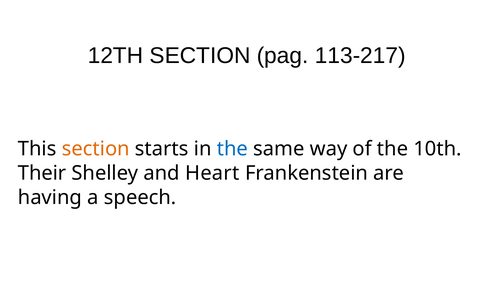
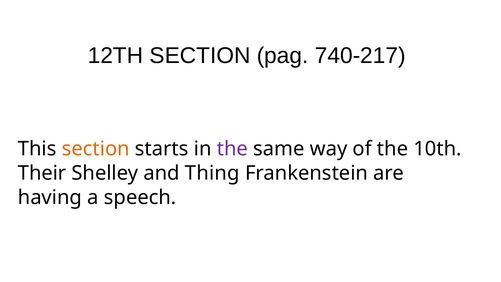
113-217: 113-217 -> 740-217 (360, 56)
the colour: blue -> purple (232, 149)
Heart: Heart -> Thing (212, 173)
